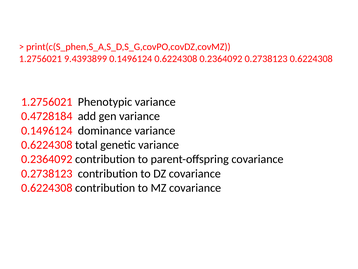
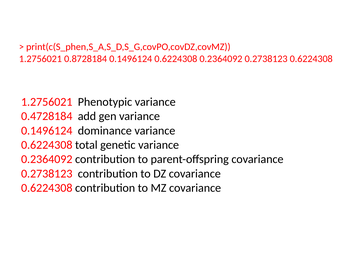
9.4393899: 9.4393899 -> 0.8728184 (86, 59)
